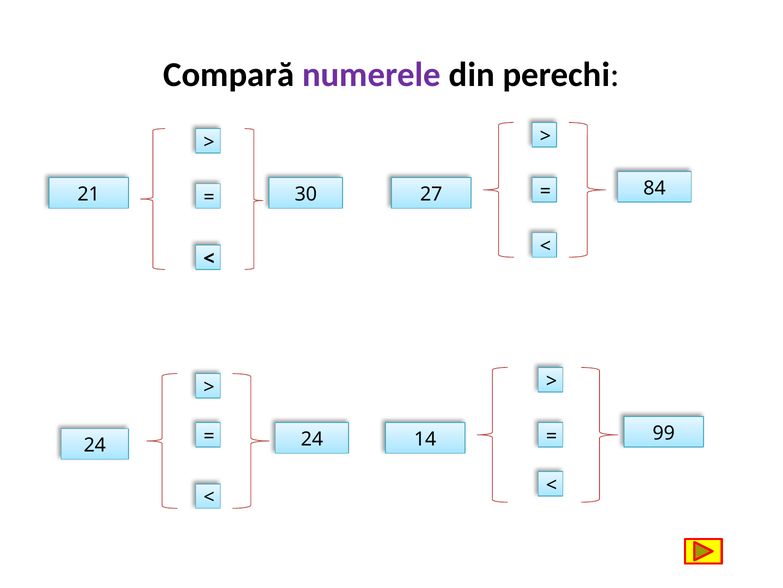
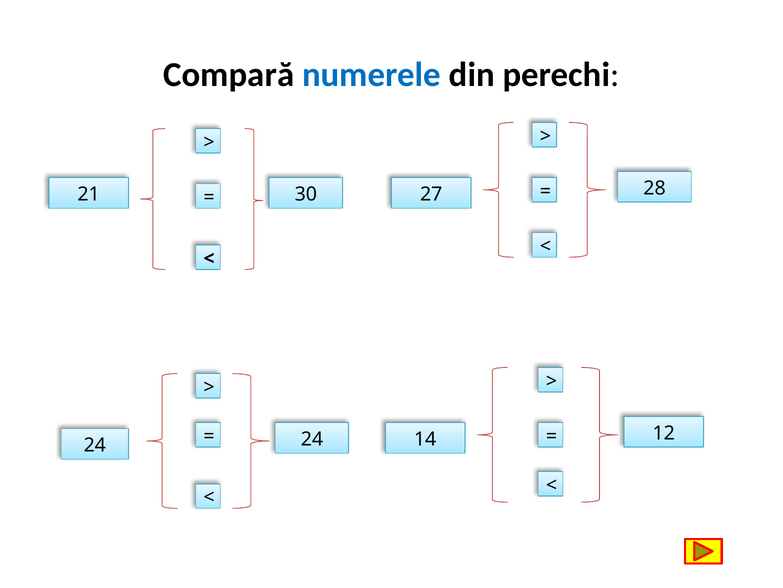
numerele colour: purple -> blue (372, 75)
84: 84 -> 28 (655, 188)
99: 99 -> 12 (664, 433)
